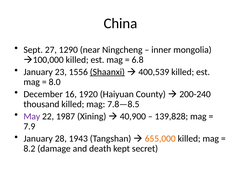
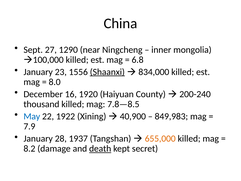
400,539: 400,539 -> 834,000 (154, 72)
May colour: purple -> blue (32, 116)
1987: 1987 -> 1922 (66, 116)
139,828: 139,828 -> 849,983 (171, 116)
1943: 1943 -> 1937 (78, 138)
death underline: none -> present (100, 148)
